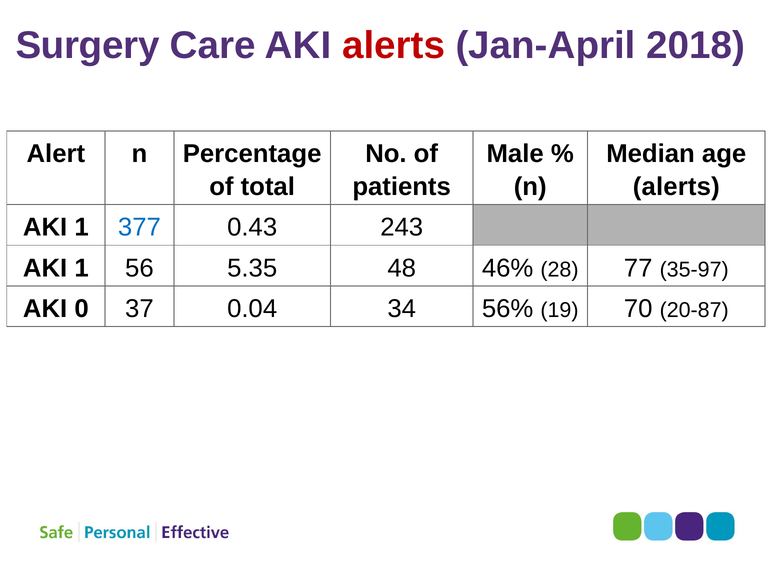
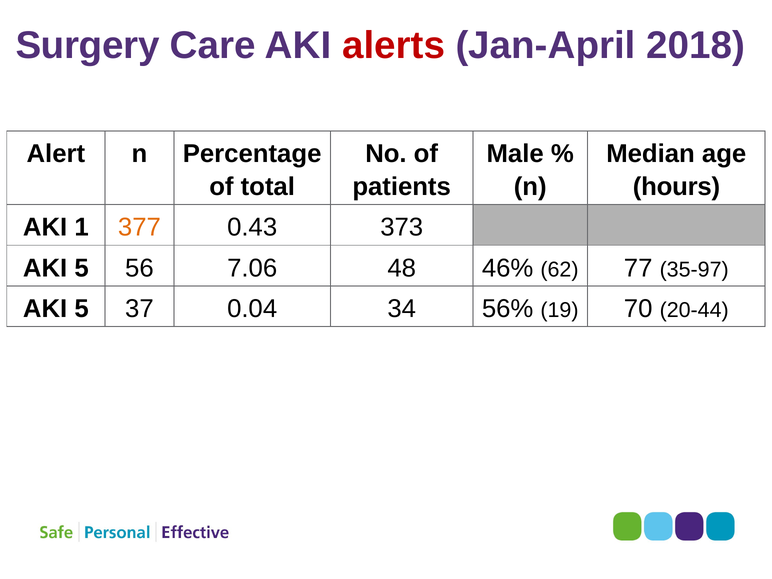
alerts: alerts -> hours (676, 187)
377 colour: blue -> orange (139, 227)
243: 243 -> 373 (402, 227)
1: 1 -> 5 (82, 268)
5.35: 5.35 -> 7.06 (252, 268)
28: 28 -> 62 (559, 270)
0: 0 -> 5 (82, 309)
20-87: 20-87 -> 20-44 (694, 310)
